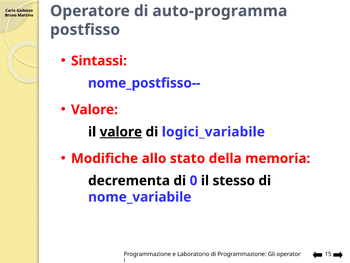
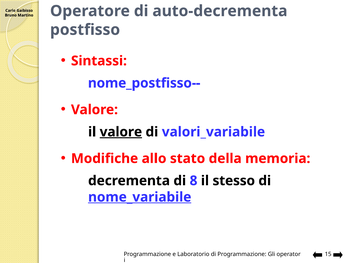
auto-programma: auto-programma -> auto-decrementa (220, 11)
logici_variabile: logici_variabile -> valori_variabile (213, 132)
0: 0 -> 8 (194, 180)
nome_variabile underline: none -> present (140, 197)
